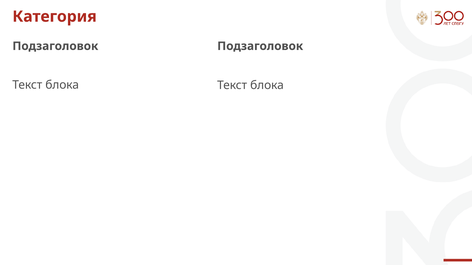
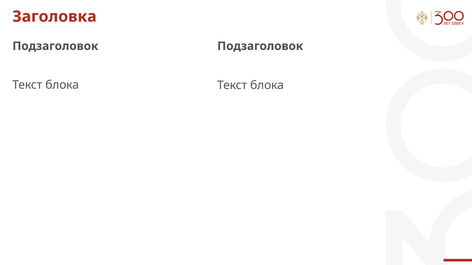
Категория: Категория -> Заголовка (54, 17)
